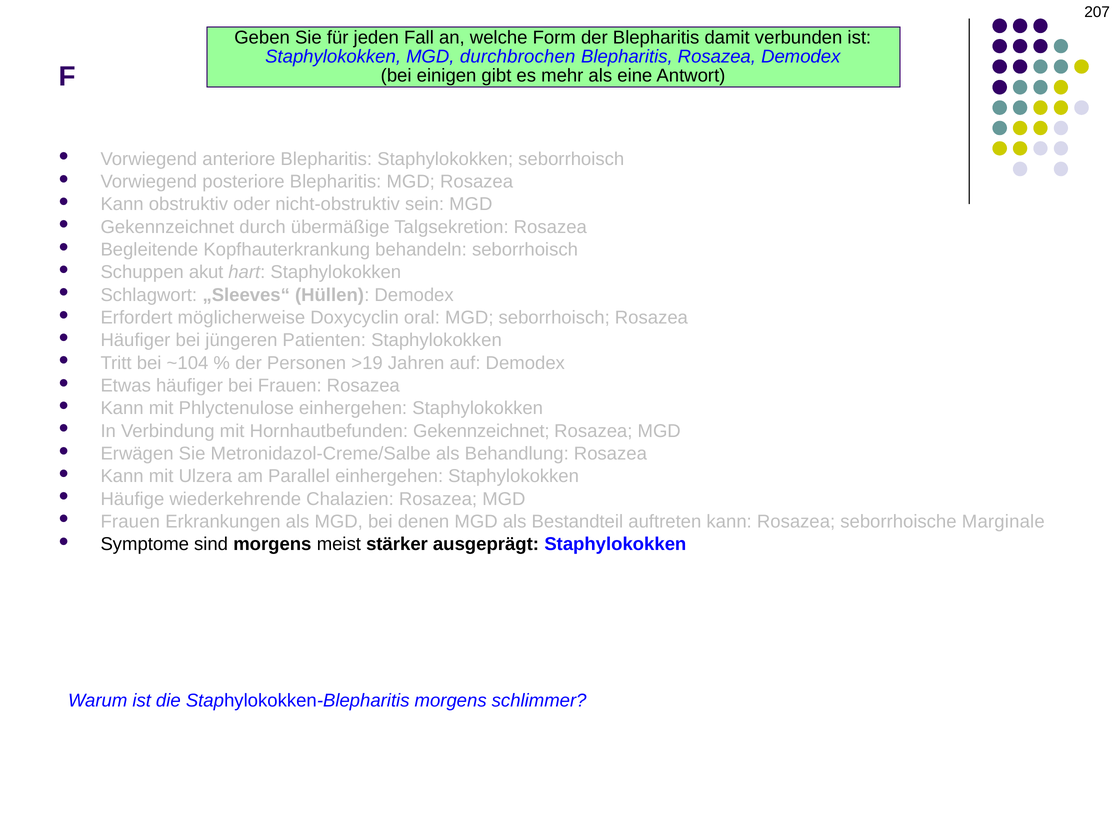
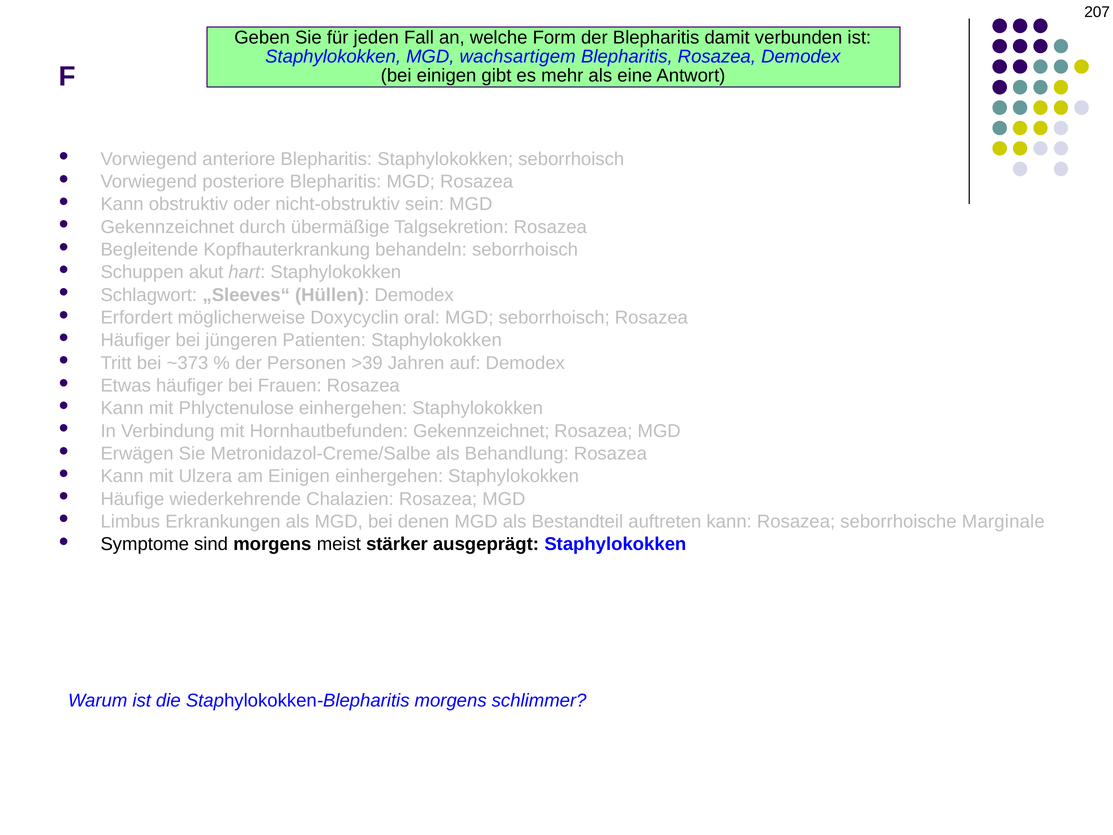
durchbrochen: durchbrochen -> wachsartigem (518, 56)
~104: ~104 -> ~373 (187, 363)
>19: >19 -> >39 (367, 363)
am Parallel: Parallel -> Einigen (299, 476)
Frauen: Frauen -> Limbus (130, 521)
